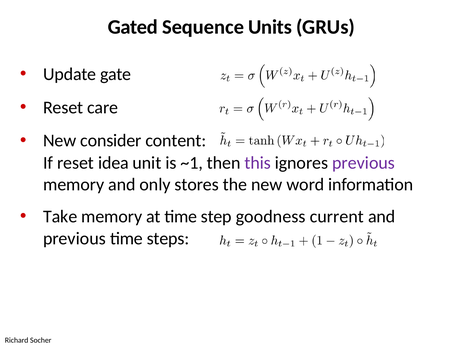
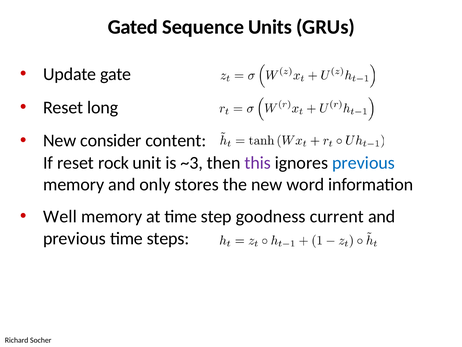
care: care -> long (103, 107)
idea: idea -> rock (114, 163)
~1: ~1 -> ~3 (192, 163)
previous colour: purple -> blue (364, 163)
Take: Take -> Well (60, 216)
